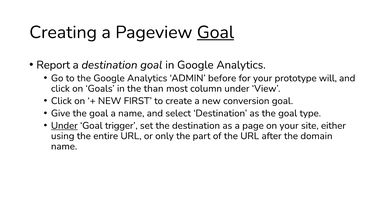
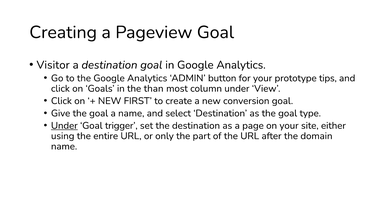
Goal underline: present -> none (215, 32)
Report: Report -> Visitor (53, 65)
before: before -> button (222, 78)
will: will -> tips (328, 78)
